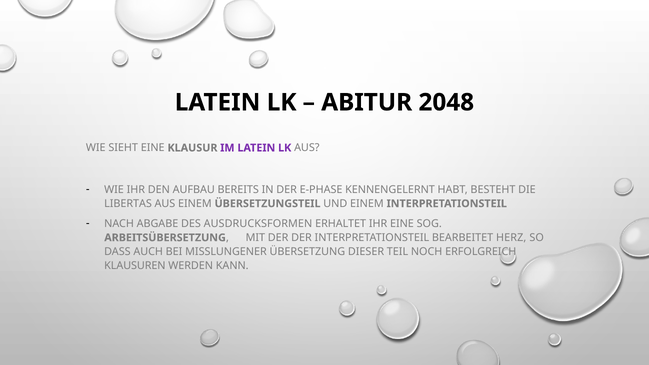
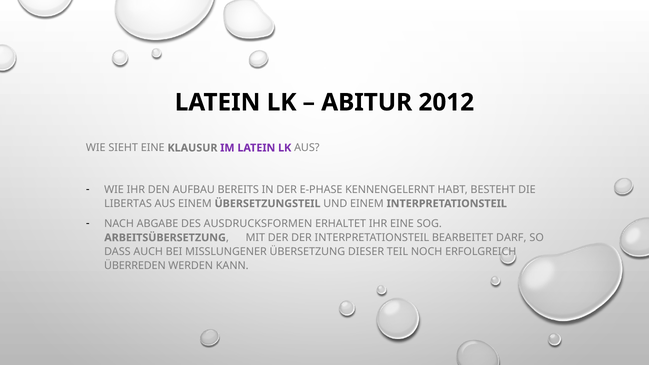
2048: 2048 -> 2012 (446, 102)
HERZ: HERZ -> DARF (511, 238)
KLAUSUREN: KLAUSUREN -> ÜBERREDEN (135, 266)
